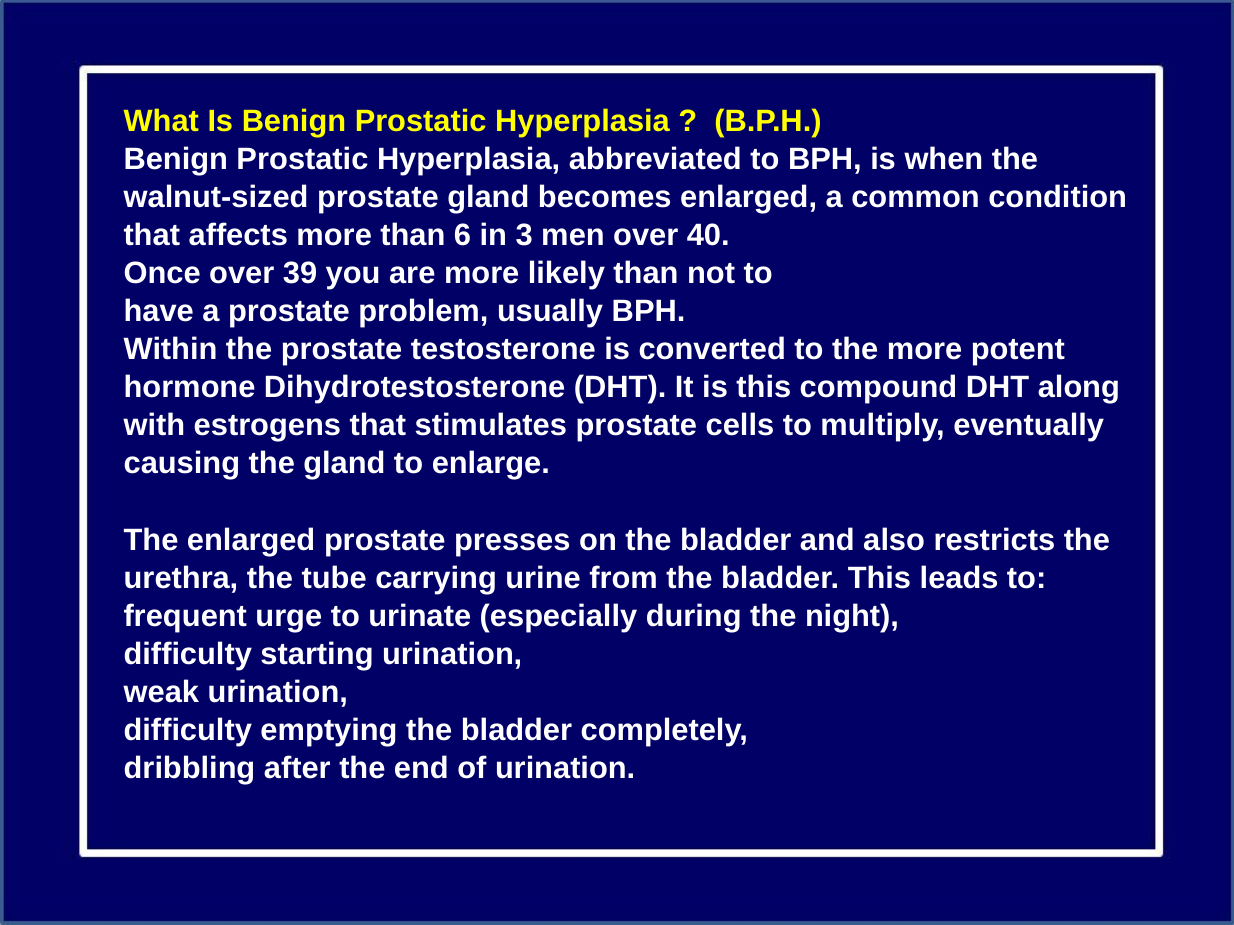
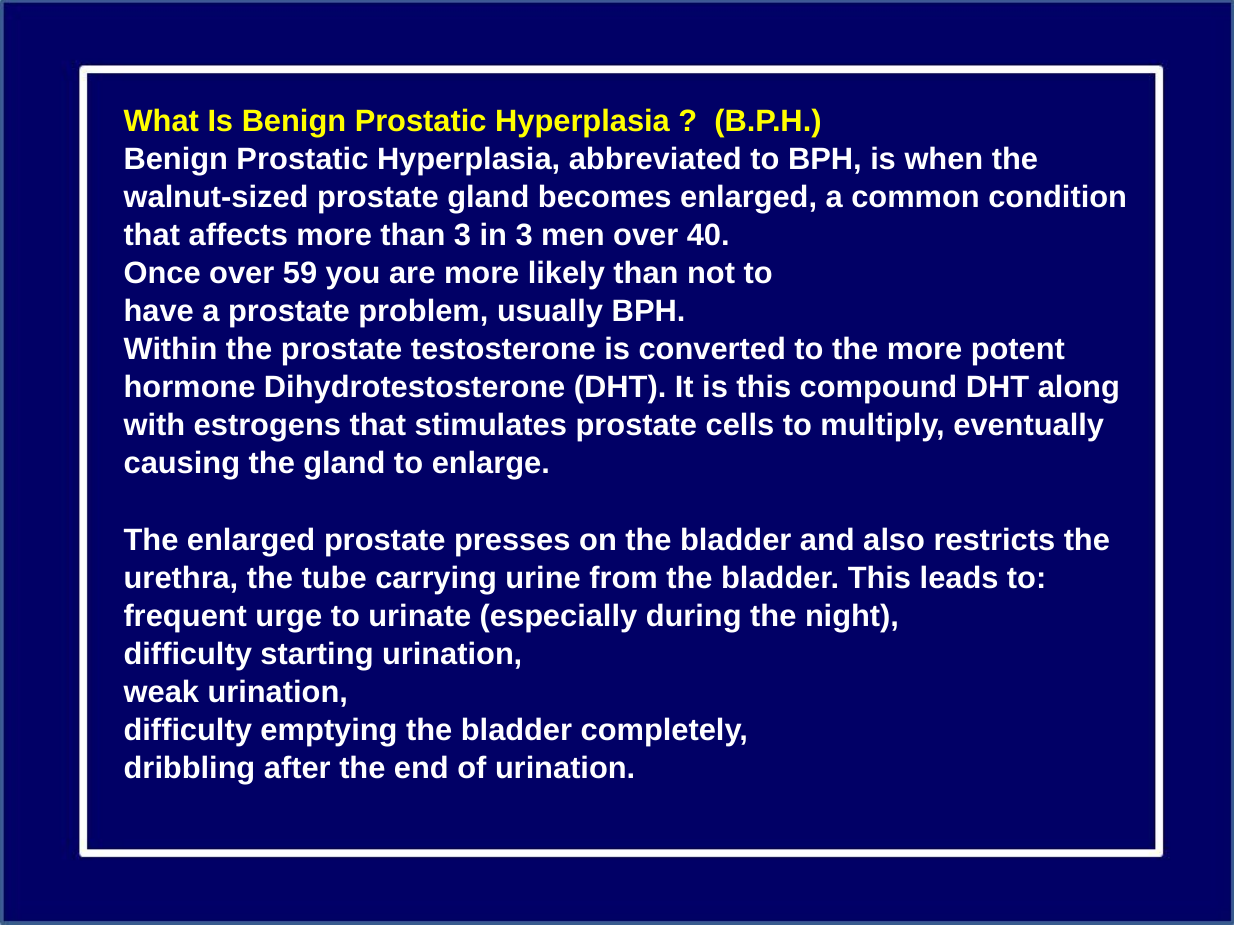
than 6: 6 -> 3 (463, 235)
39: 39 -> 59 (300, 274)
